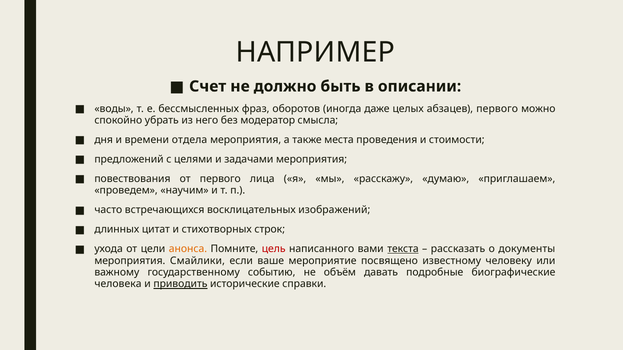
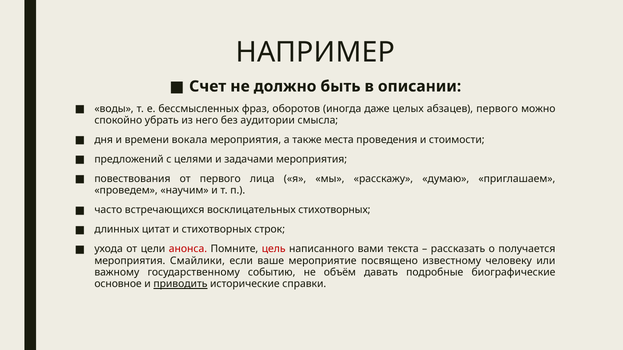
модератор: модератор -> аудитории (268, 121)
отдела: отдела -> вокала (190, 140)
восклицательных изображений: изображений -> стихотворных (334, 210)
анонса colour: orange -> red (188, 249)
текста underline: present -> none (403, 249)
документы: документы -> получается (527, 249)
человека: человека -> основное (118, 284)
